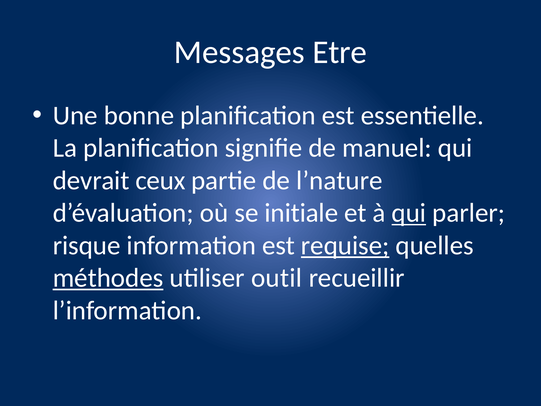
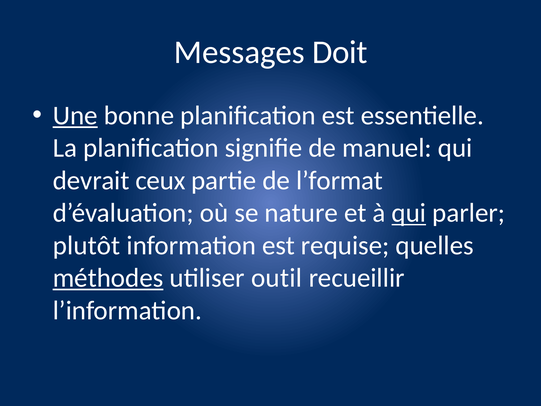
Etre: Etre -> Doit (340, 52)
Une underline: none -> present (75, 116)
l’nature: l’nature -> l’format (340, 180)
initiale: initiale -> nature (301, 213)
risque: risque -> plutôt (87, 245)
requise underline: present -> none (345, 245)
